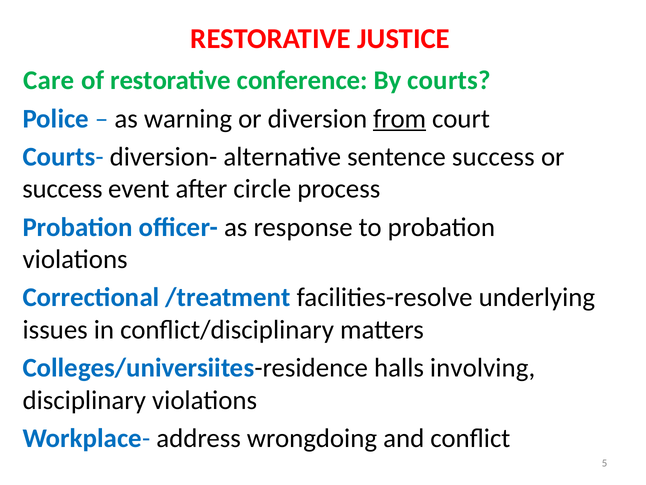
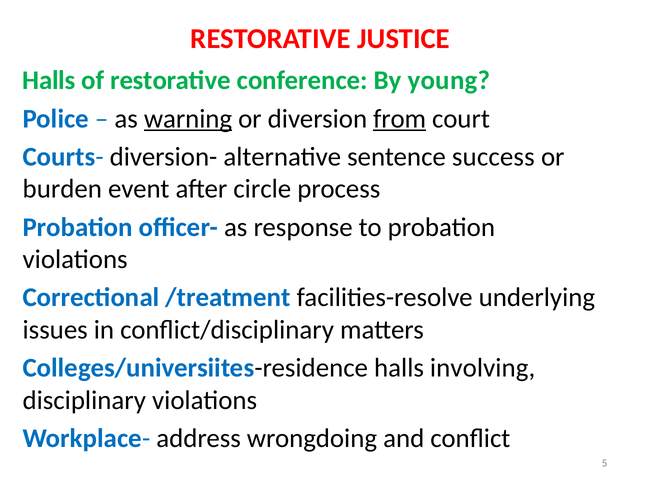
Care: Care -> Halls (49, 80)
courts: courts -> young (449, 80)
warning underline: none -> present (188, 119)
success: success -> burden (62, 189)
